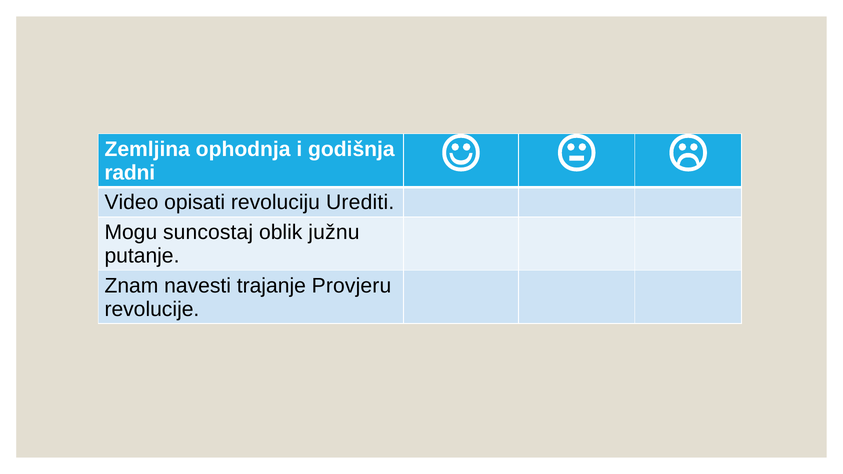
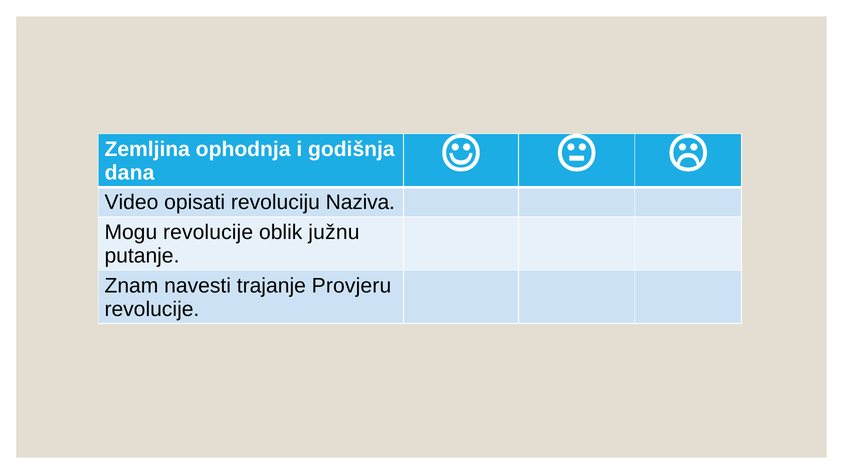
radni: radni -> dana (130, 173)
Urediti: Urediti -> Naziva (360, 202)
Mogu suncostaj: suncostaj -> revolucije (208, 232)
